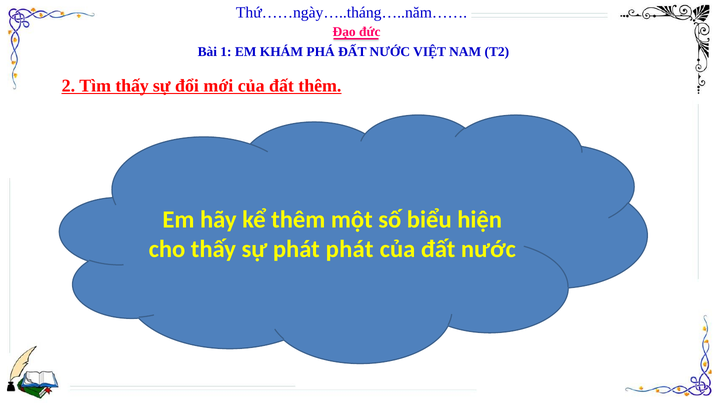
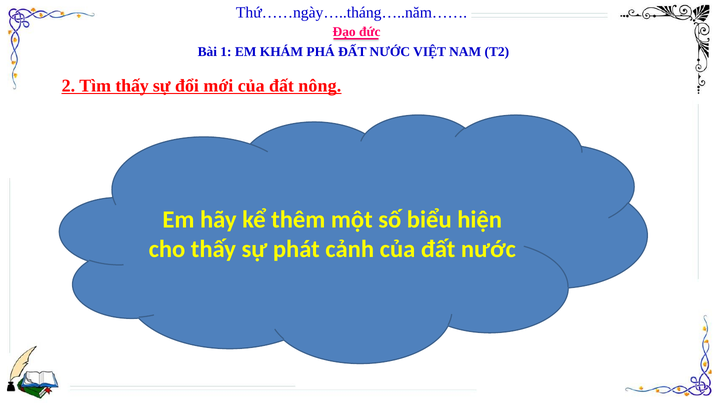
đất thêm: thêm -> nông (320, 86)
phát phát: phát -> cảnh (350, 249)
